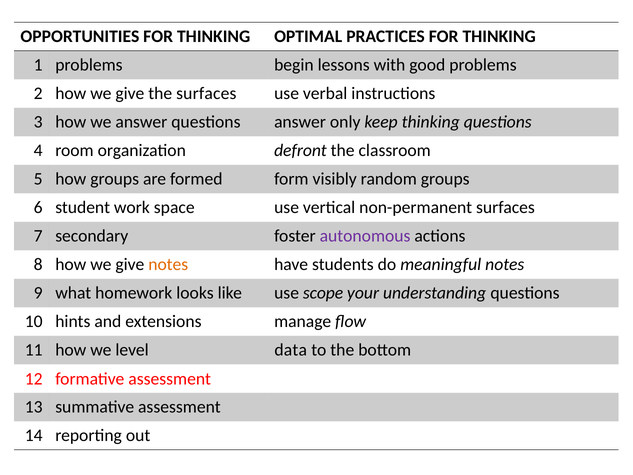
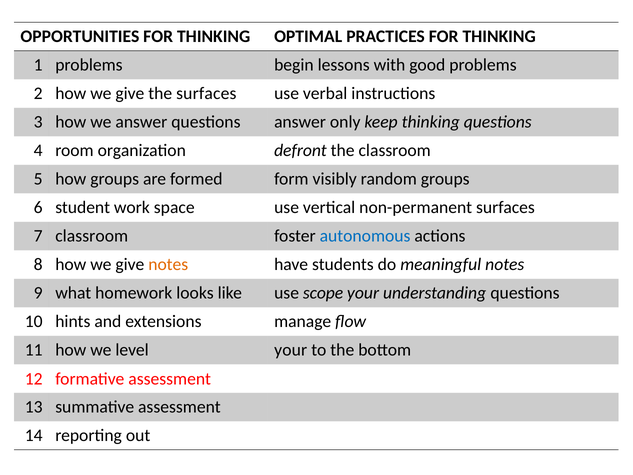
7 secondary: secondary -> classroom (92, 236)
autonomous colour: purple -> blue (365, 236)
level data: data -> your (291, 350)
